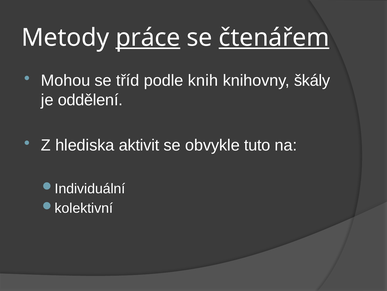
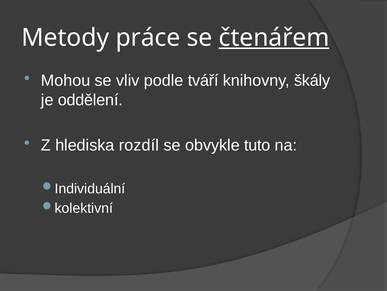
práce underline: present -> none (148, 38)
tříd: tříd -> vliv (128, 80)
knih: knih -> tváří (203, 80)
aktivit: aktivit -> rozdíl (139, 145)
